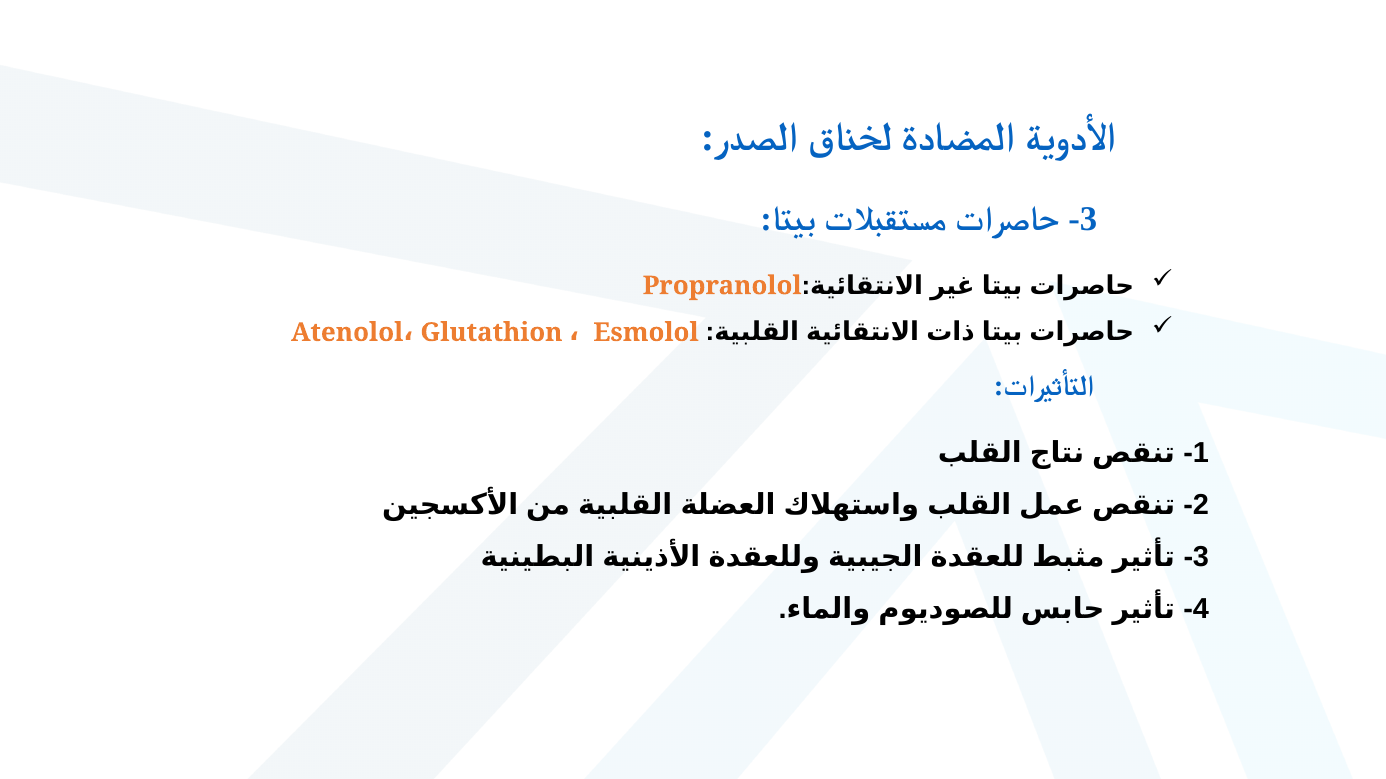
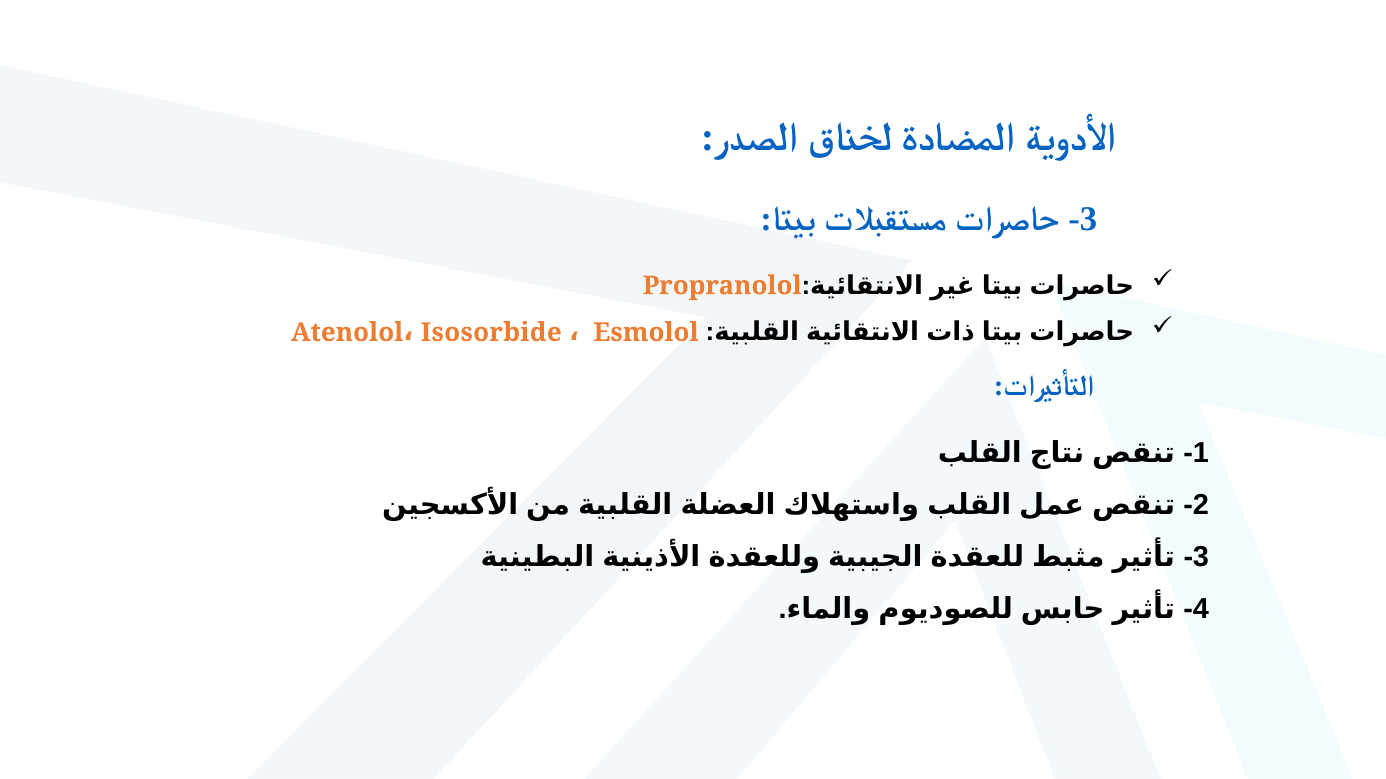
Glutathion: Glutathion -> Isosorbide (491, 333)
